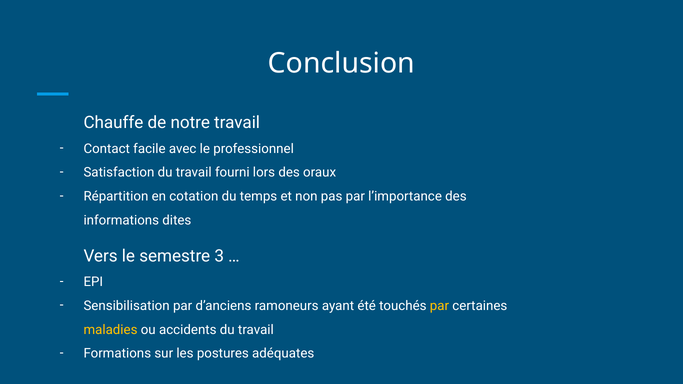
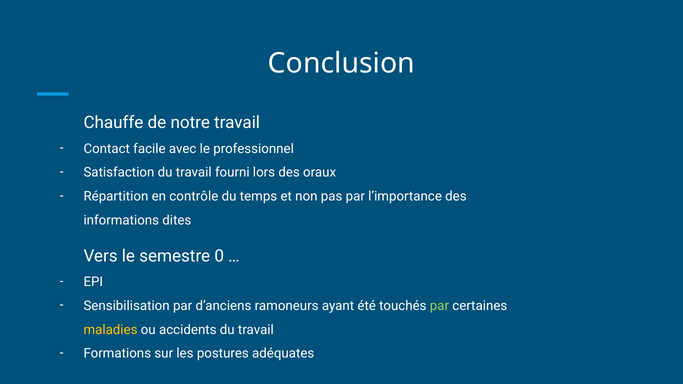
cotation: cotation -> contrôle (194, 197)
3: 3 -> 0 (219, 256)
par colour: yellow -> light green (439, 306)
